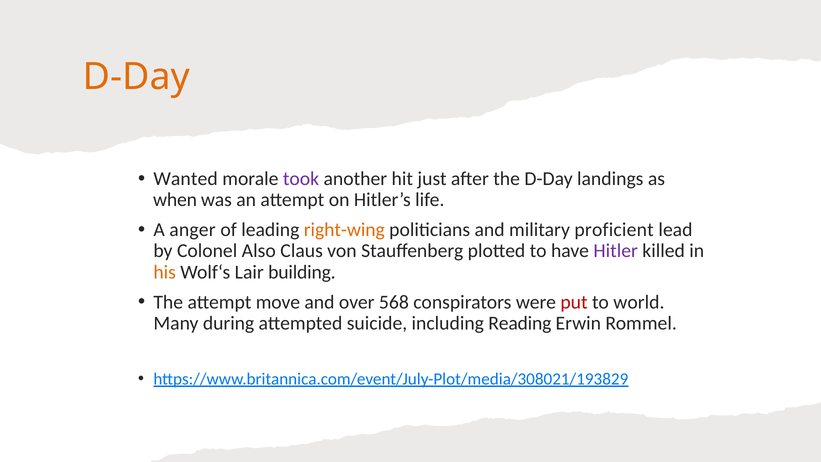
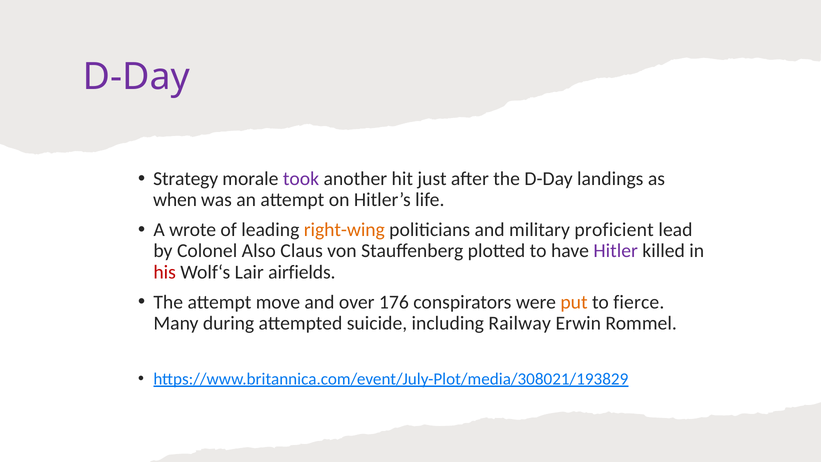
D-Day colour: orange -> purple (136, 77)
Wanted: Wanted -> Strategy (186, 179)
anger: anger -> wrote (193, 230)
his colour: orange -> red (165, 272)
building: building -> airfields (302, 272)
568: 568 -> 176 (394, 302)
put colour: red -> orange (574, 302)
world: world -> fierce (639, 302)
Reading: Reading -> Railway (520, 323)
